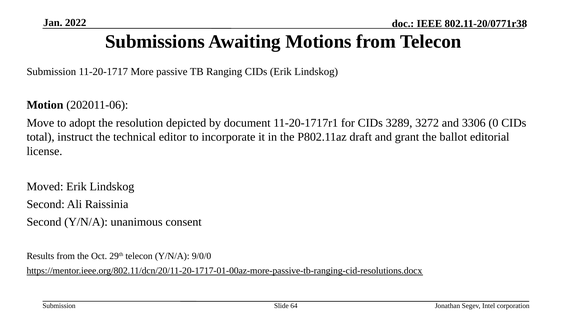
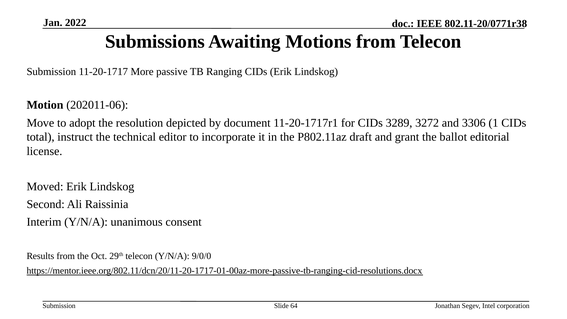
0: 0 -> 1 (493, 123)
Second: Second -> Interim (44, 222)
